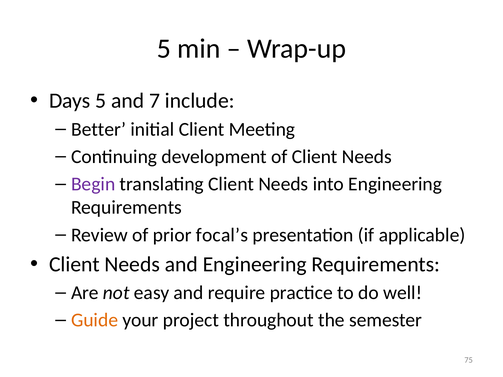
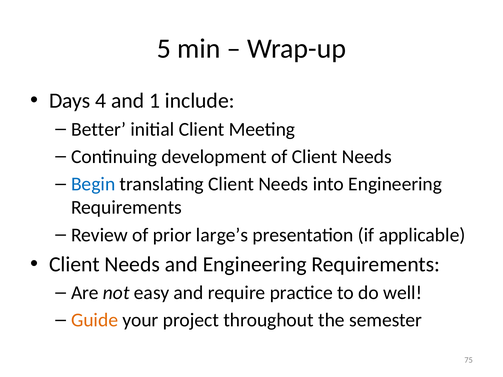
Days 5: 5 -> 4 (101, 101)
7: 7 -> 1 (155, 101)
Begin colour: purple -> blue (93, 184)
focal’s: focal’s -> large’s (222, 235)
